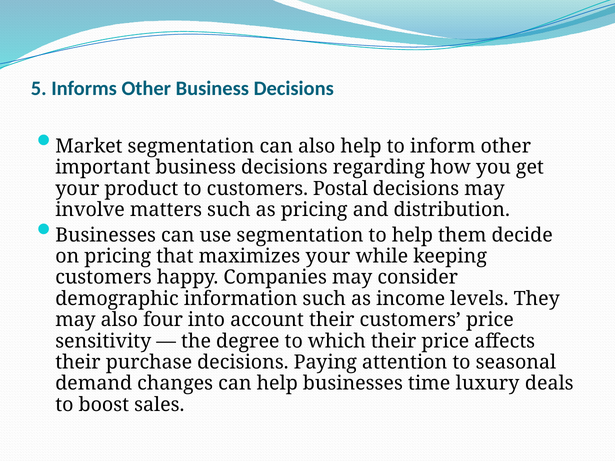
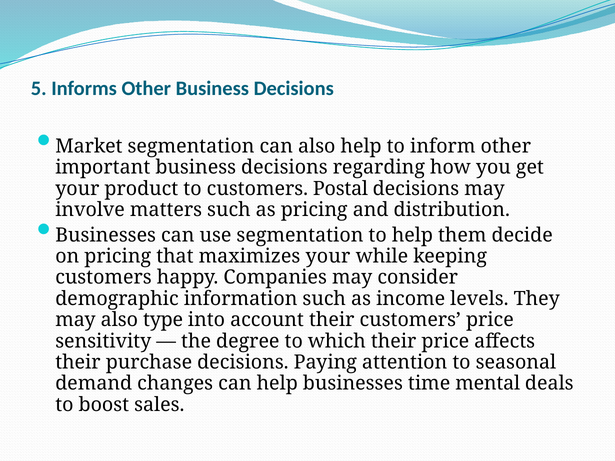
four: four -> type (163, 320)
luxury: luxury -> mental (488, 384)
